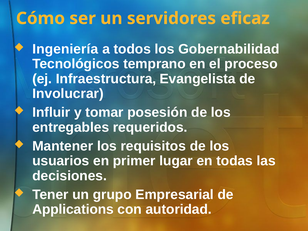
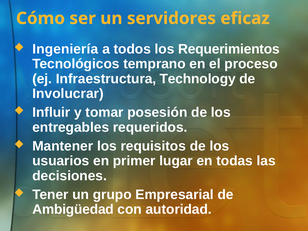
Gobernabilidad: Gobernabilidad -> Requerimientos (229, 49)
Evangelista: Evangelista -> Technology (198, 79)
Applications: Applications -> Ambigüedad (73, 209)
